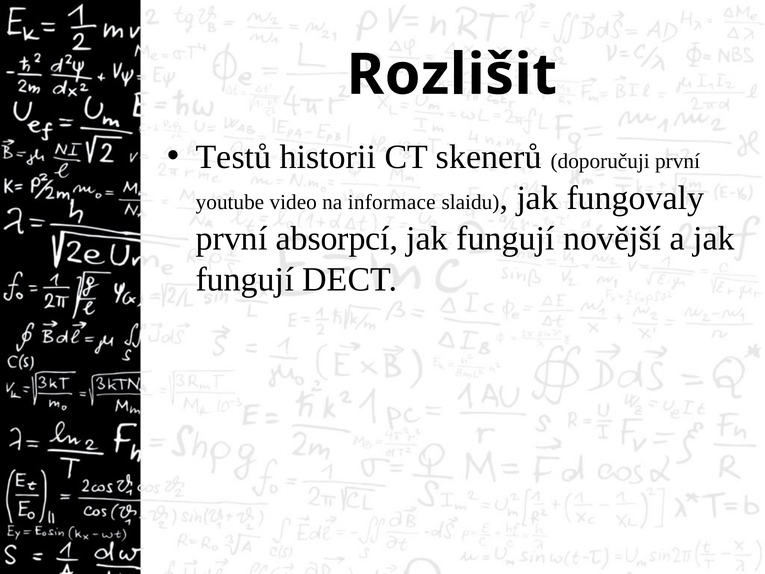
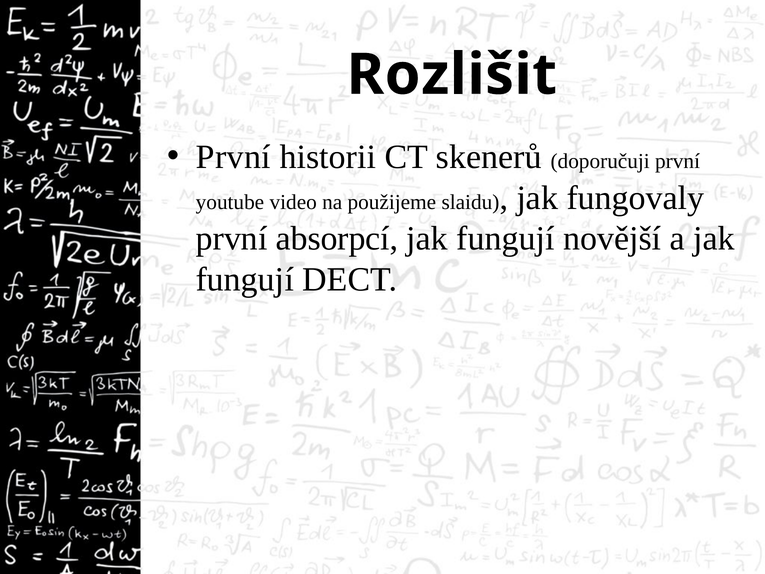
Testů: Testů -> První (233, 157)
informace: informace -> použijeme (392, 202)
